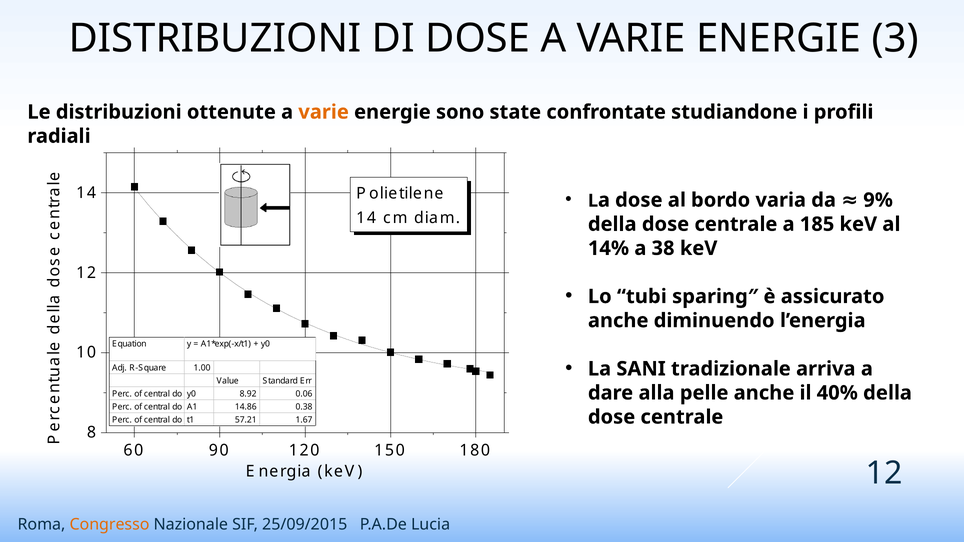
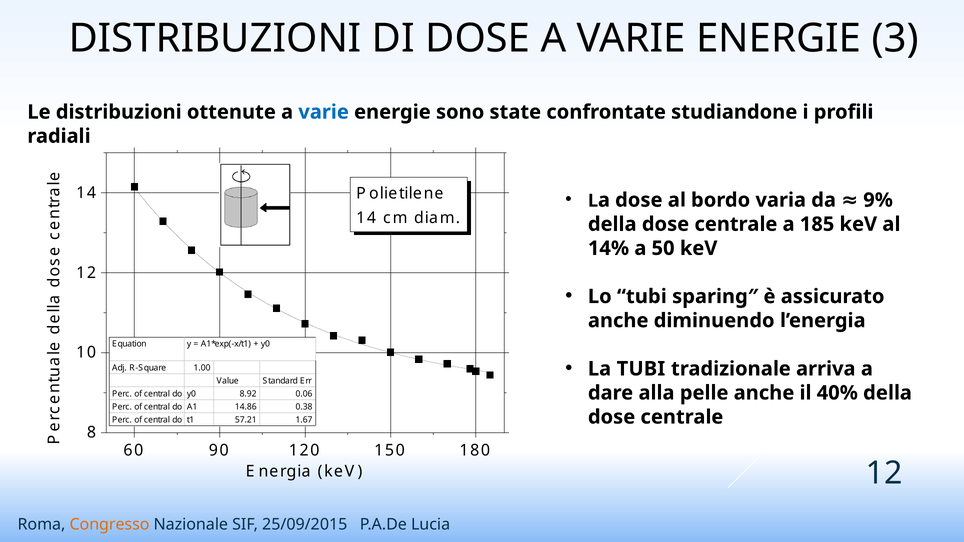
varie colour: orange -> blue (324, 112)
38: 38 -> 50 (663, 248)
La SANI: SANI -> TUBI (641, 369)
